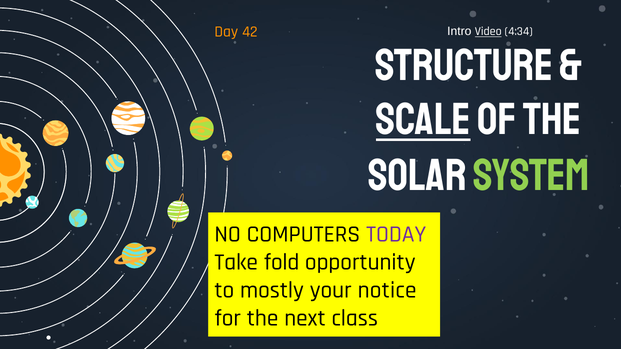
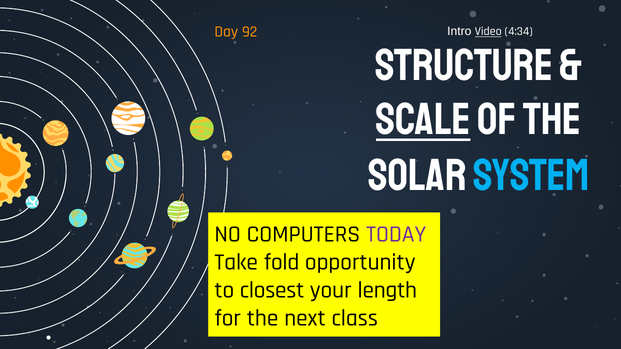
42: 42 -> 92 (250, 32)
system colour: light green -> light blue (531, 175)
mostly: mostly -> closest (272, 290)
notice: notice -> length (387, 290)
